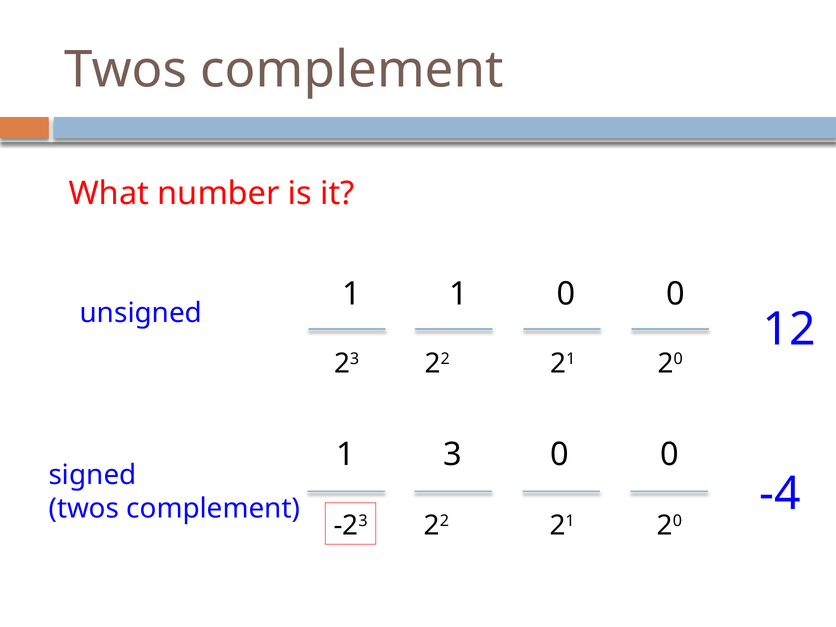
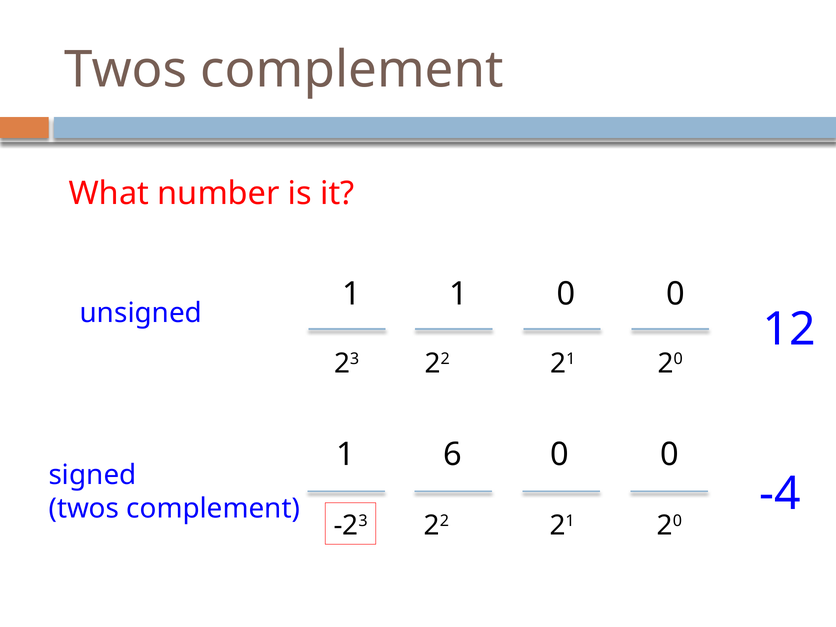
3: 3 -> 6 (453, 454)
